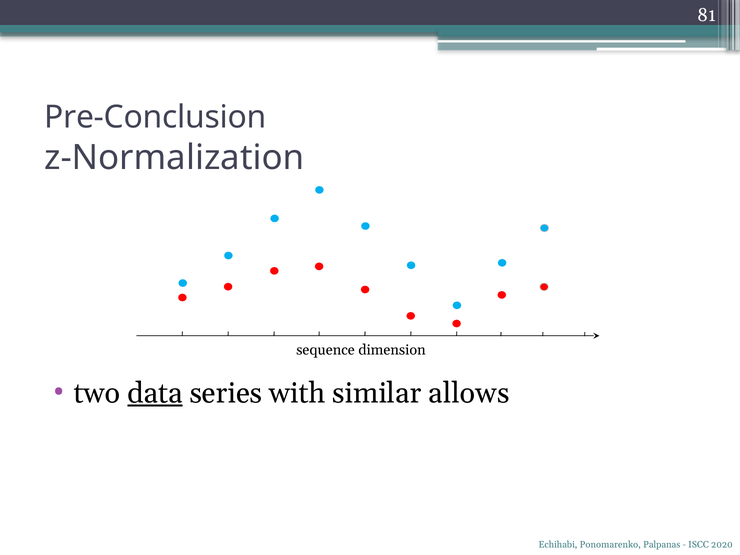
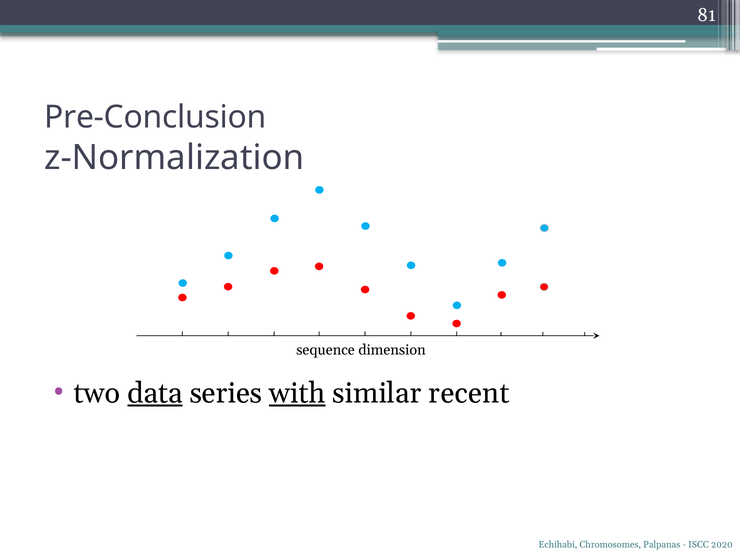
with underline: none -> present (297, 393)
allows: allows -> recent (469, 393)
Ponomarenko: Ponomarenko -> Chromosomes (610, 545)
